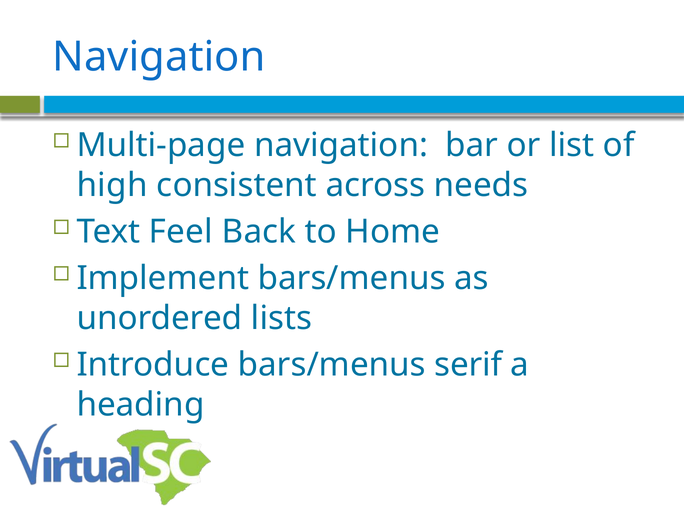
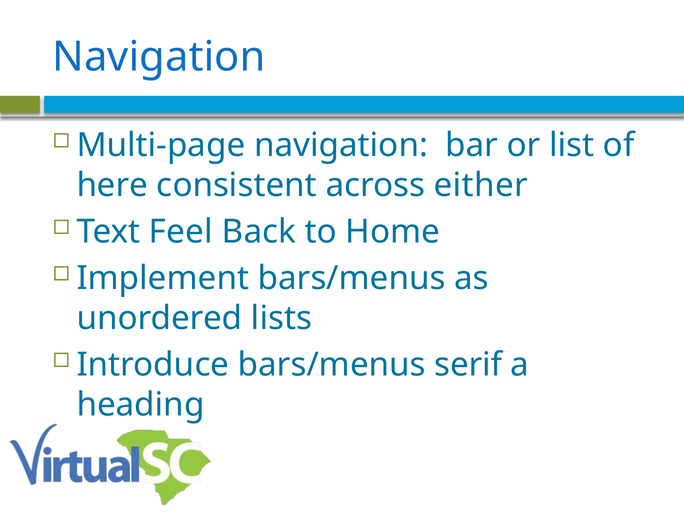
high: high -> here (112, 185)
needs: needs -> either (481, 185)
